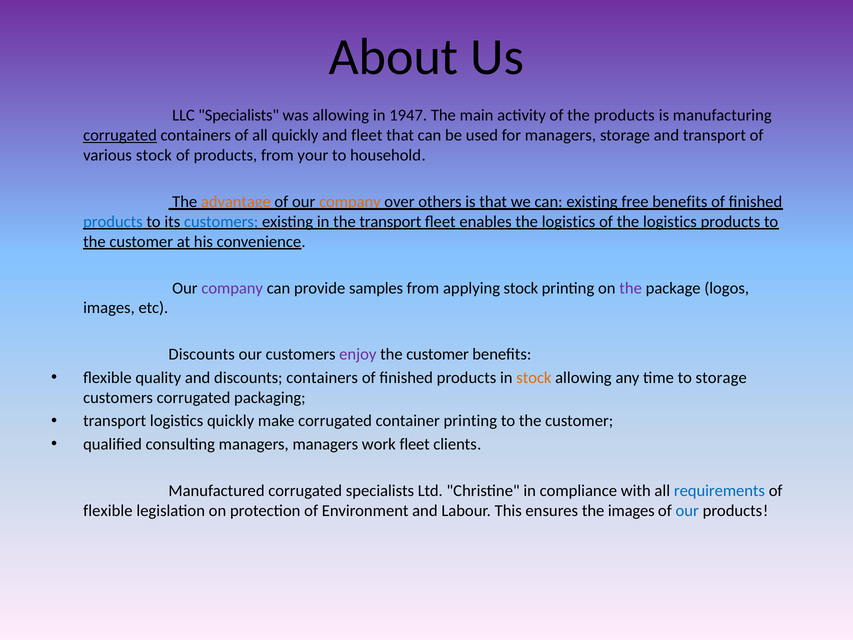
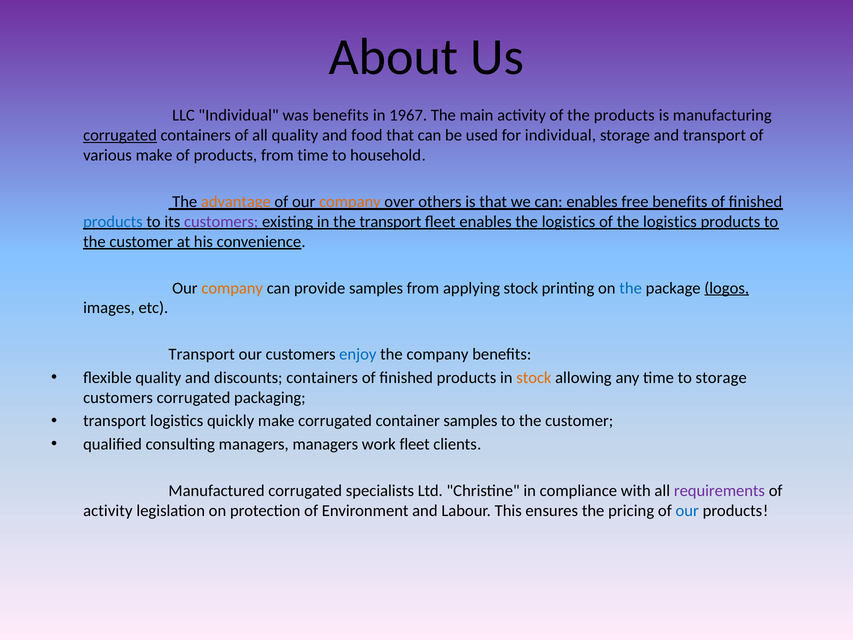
LLC Specialists: Specialists -> Individual (239, 115)
was allowing: allowing -> benefits (341, 115)
1947: 1947 -> 1967 (408, 115)
all quickly: quickly -> quality (295, 135)
and fleet: fleet -> food (367, 135)
for managers: managers -> individual (560, 135)
various stock: stock -> make (154, 155)
from your: your -> time (313, 155)
can existing: existing -> enables (592, 202)
customers colour: blue -> purple (221, 222)
company colour: purple -> orange (232, 288)
the colour: purple -> blue (631, 288)
logos underline: none -> present (727, 288)
Discounts: Discounts -> Transport (202, 354)
enjoy colour: purple -> blue (358, 354)
customer: customer -> company (437, 354)
container printing: printing -> samples (470, 421)
requirements colour: blue -> purple (719, 490)
flexible: flexible -> activity (108, 510)
the images: images -> pricing (631, 510)
